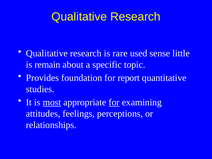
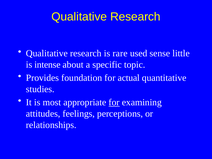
remain: remain -> intense (47, 65)
report: report -> actual (129, 78)
most underline: present -> none (52, 102)
